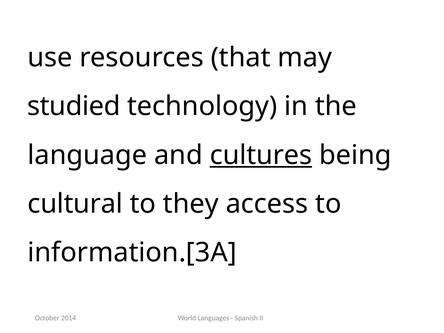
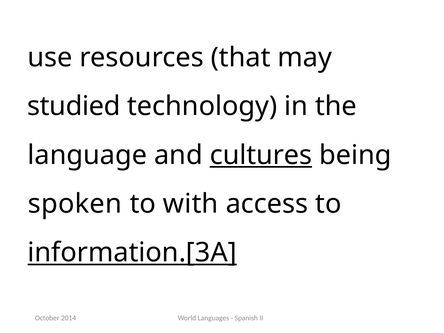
cultural: cultural -> spoken (75, 204)
they: they -> with (191, 204)
information.[3A underline: none -> present (132, 253)
